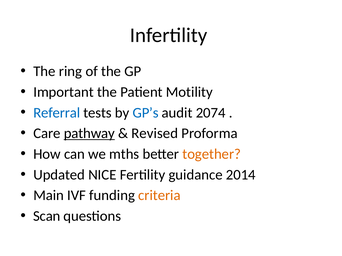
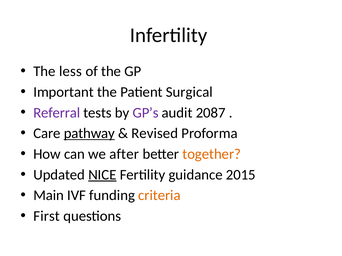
ring: ring -> less (70, 71)
Motility: Motility -> Surgical (189, 92)
Referral colour: blue -> purple (57, 113)
GP’s colour: blue -> purple (146, 113)
2074: 2074 -> 2087 (211, 113)
mths: mths -> after (124, 154)
NICE underline: none -> present (102, 175)
2014: 2014 -> 2015 (241, 175)
Scan: Scan -> First (47, 216)
